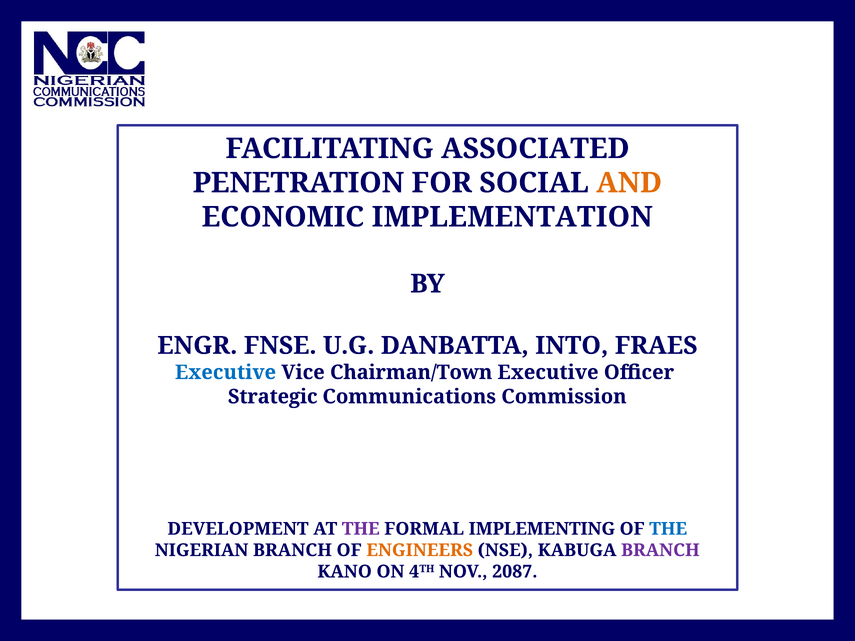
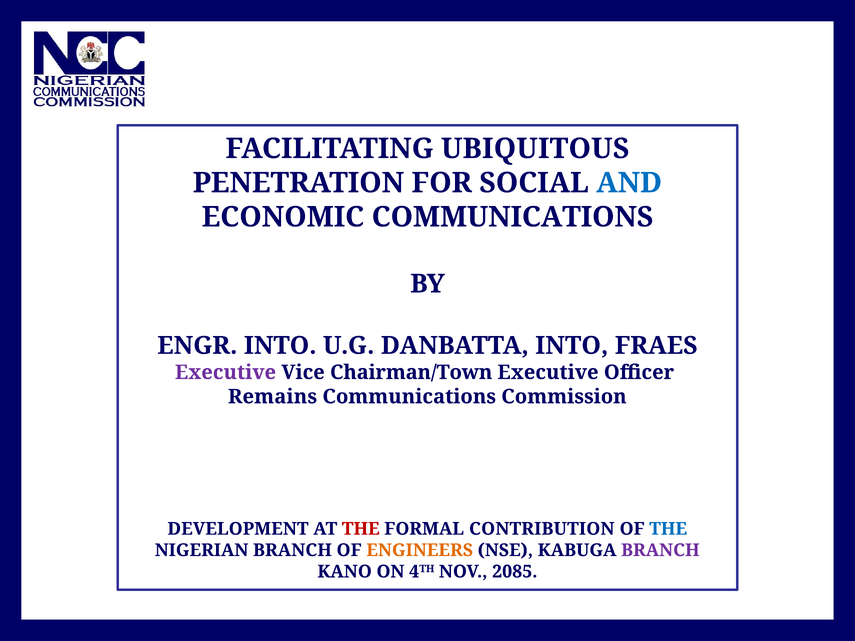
ASSOCIATED: ASSOCIATED -> UBIQUITOUS (535, 149)
AND colour: orange -> blue (629, 183)
ECONOMIC IMPLEMENTATION: IMPLEMENTATION -> COMMUNICATIONS (512, 217)
ENGR FNSE: FNSE -> INTO (280, 346)
Executive colour: blue -> purple (226, 373)
Strategic: Strategic -> Remains (273, 397)
THE colour: purple -> red (361, 529)
IMPLEMENTING: IMPLEMENTING -> CONTRIBUTION (542, 529)
2087: 2087 -> 2085 (515, 572)
